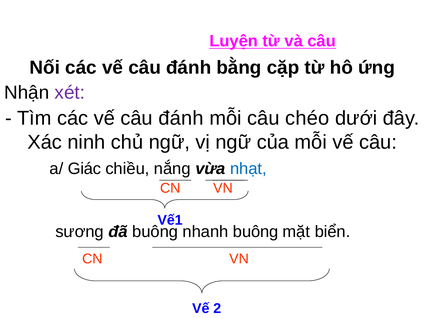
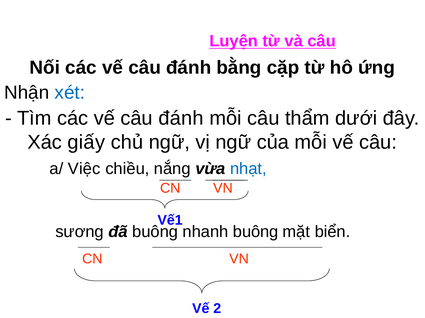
xét colour: purple -> blue (70, 93)
chéo: chéo -> thẩm (307, 119)
ninh: ninh -> giấy (86, 143)
Giác: Giác -> Việc (84, 169)
